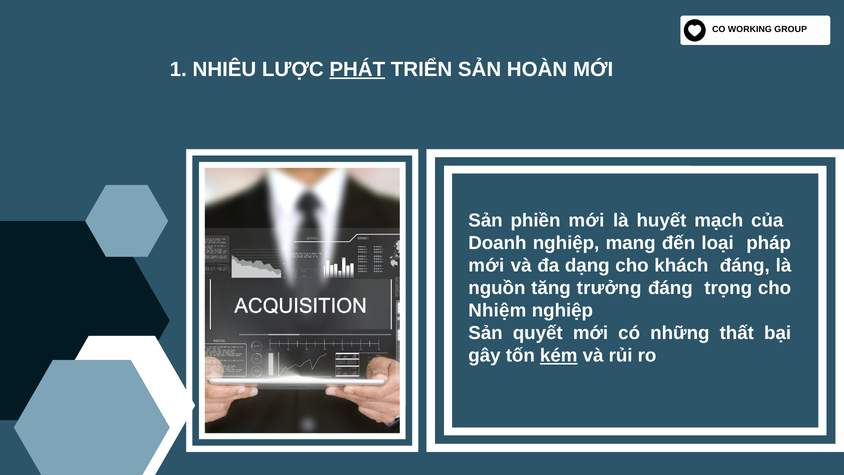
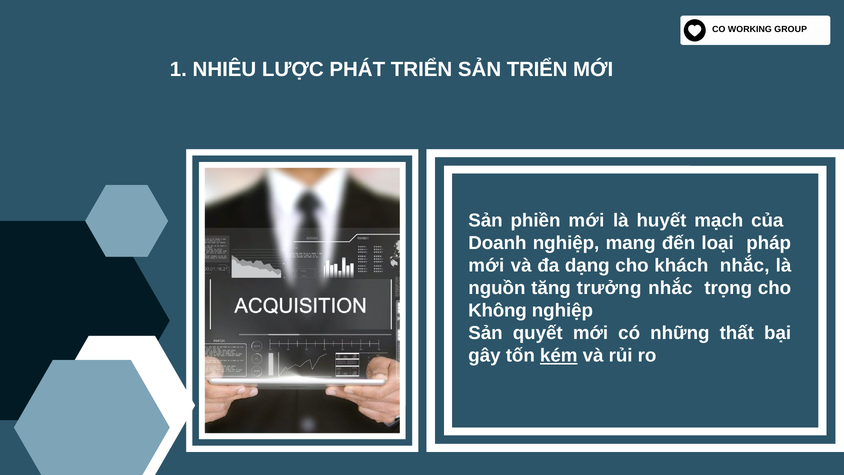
PHÁT underline: present -> none (357, 69)
SẢN HOÀN: HOÀN -> TRIỂN (537, 69)
khách đáng: đáng -> nhắc (745, 265)
trưởng đáng: đáng -> nhắc (670, 288)
Nhiệm: Nhiệm -> Không (498, 310)
